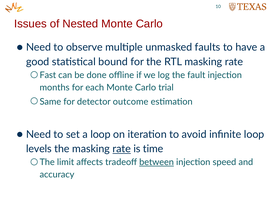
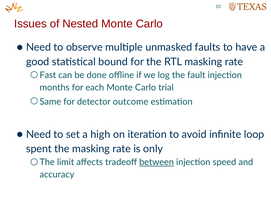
a loop: loop -> high (100, 135)
levels: levels -> spent (39, 149)
rate underline: present -> none (122, 149)
time: time -> only (153, 149)
